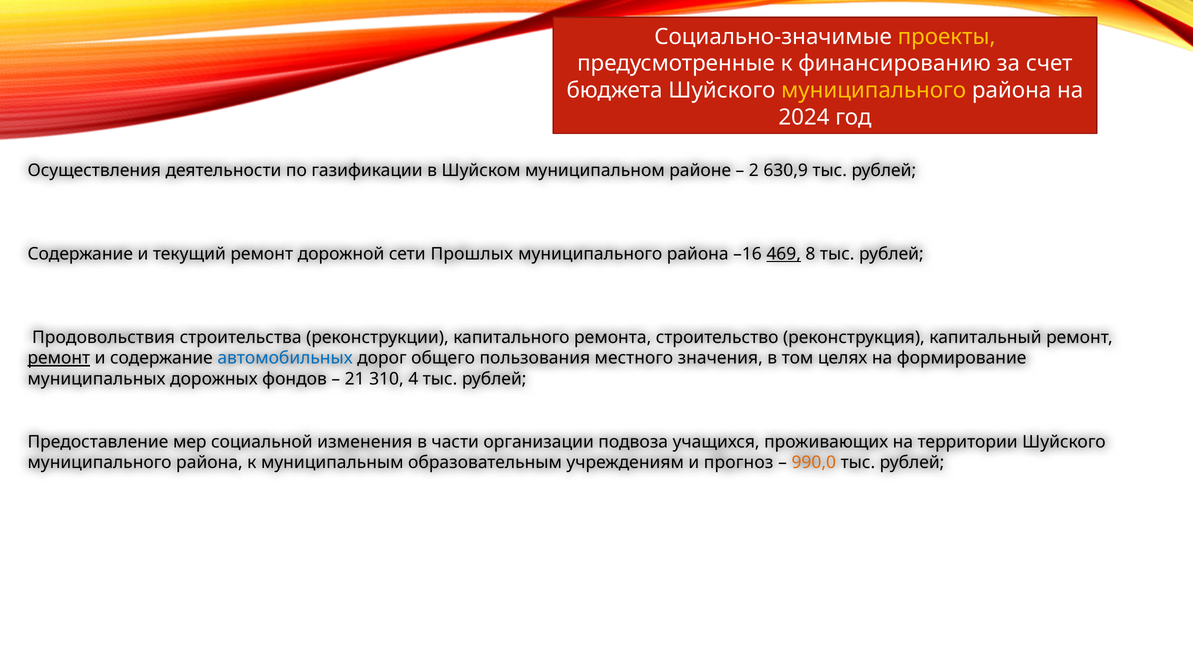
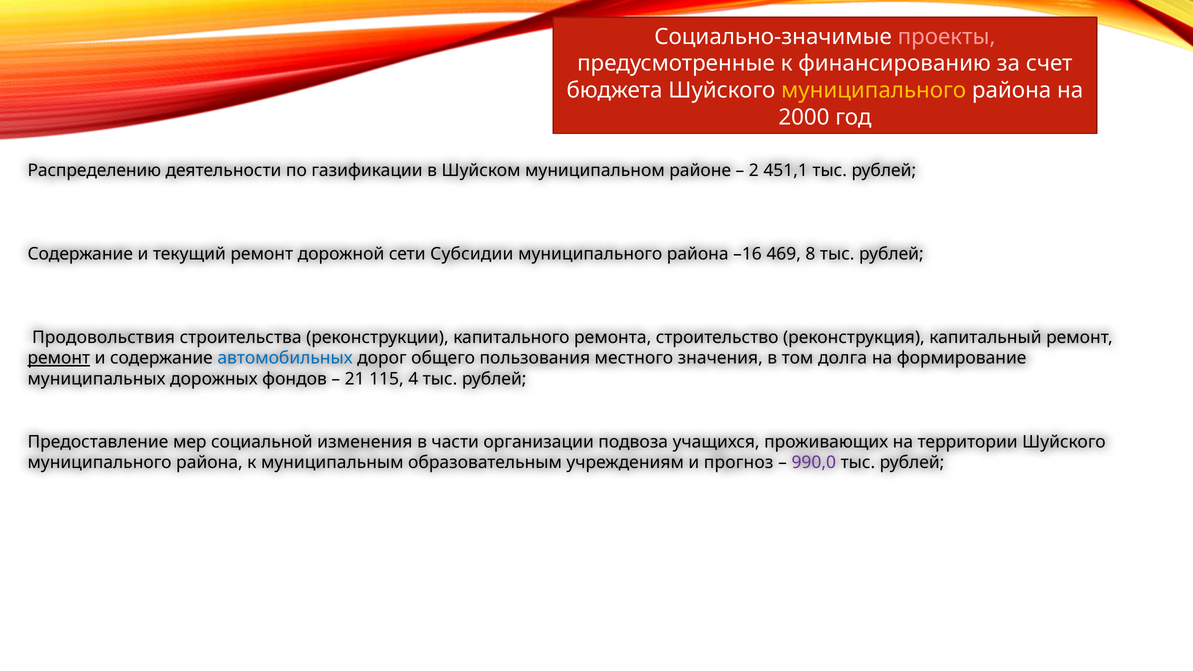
проекты colour: yellow -> pink (947, 37)
2024: 2024 -> 2000 (804, 117)
Осуществления: Осуществления -> Распределению (94, 170)
630,9: 630,9 -> 451,1 (786, 170)
Прошлых: Прошлых -> Субсидии (472, 254)
469 underline: present -> none (784, 254)
целях: целях -> долга (843, 358)
310: 310 -> 115 (386, 379)
990,0 colour: orange -> purple (814, 463)
